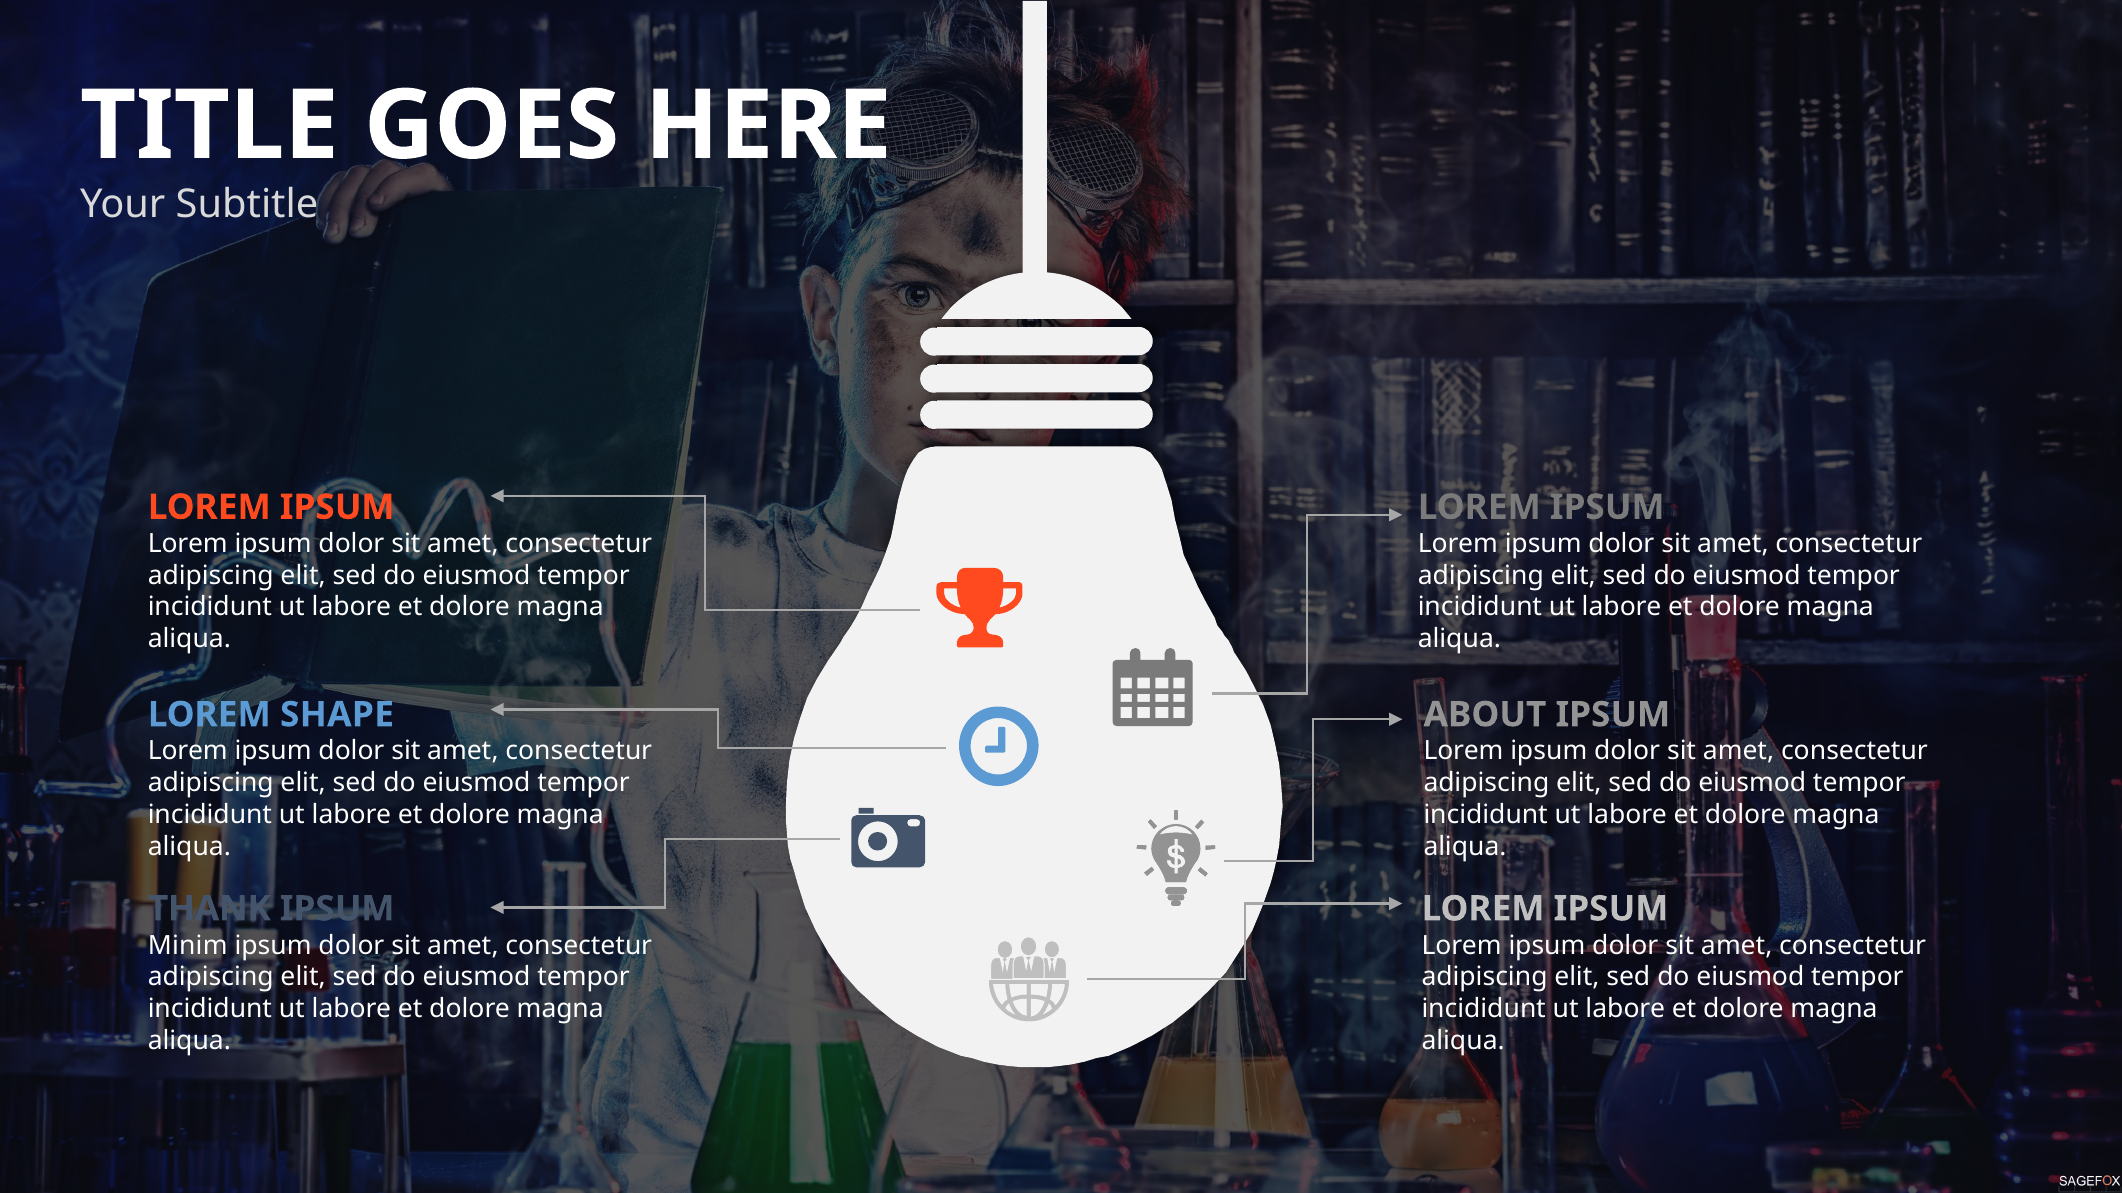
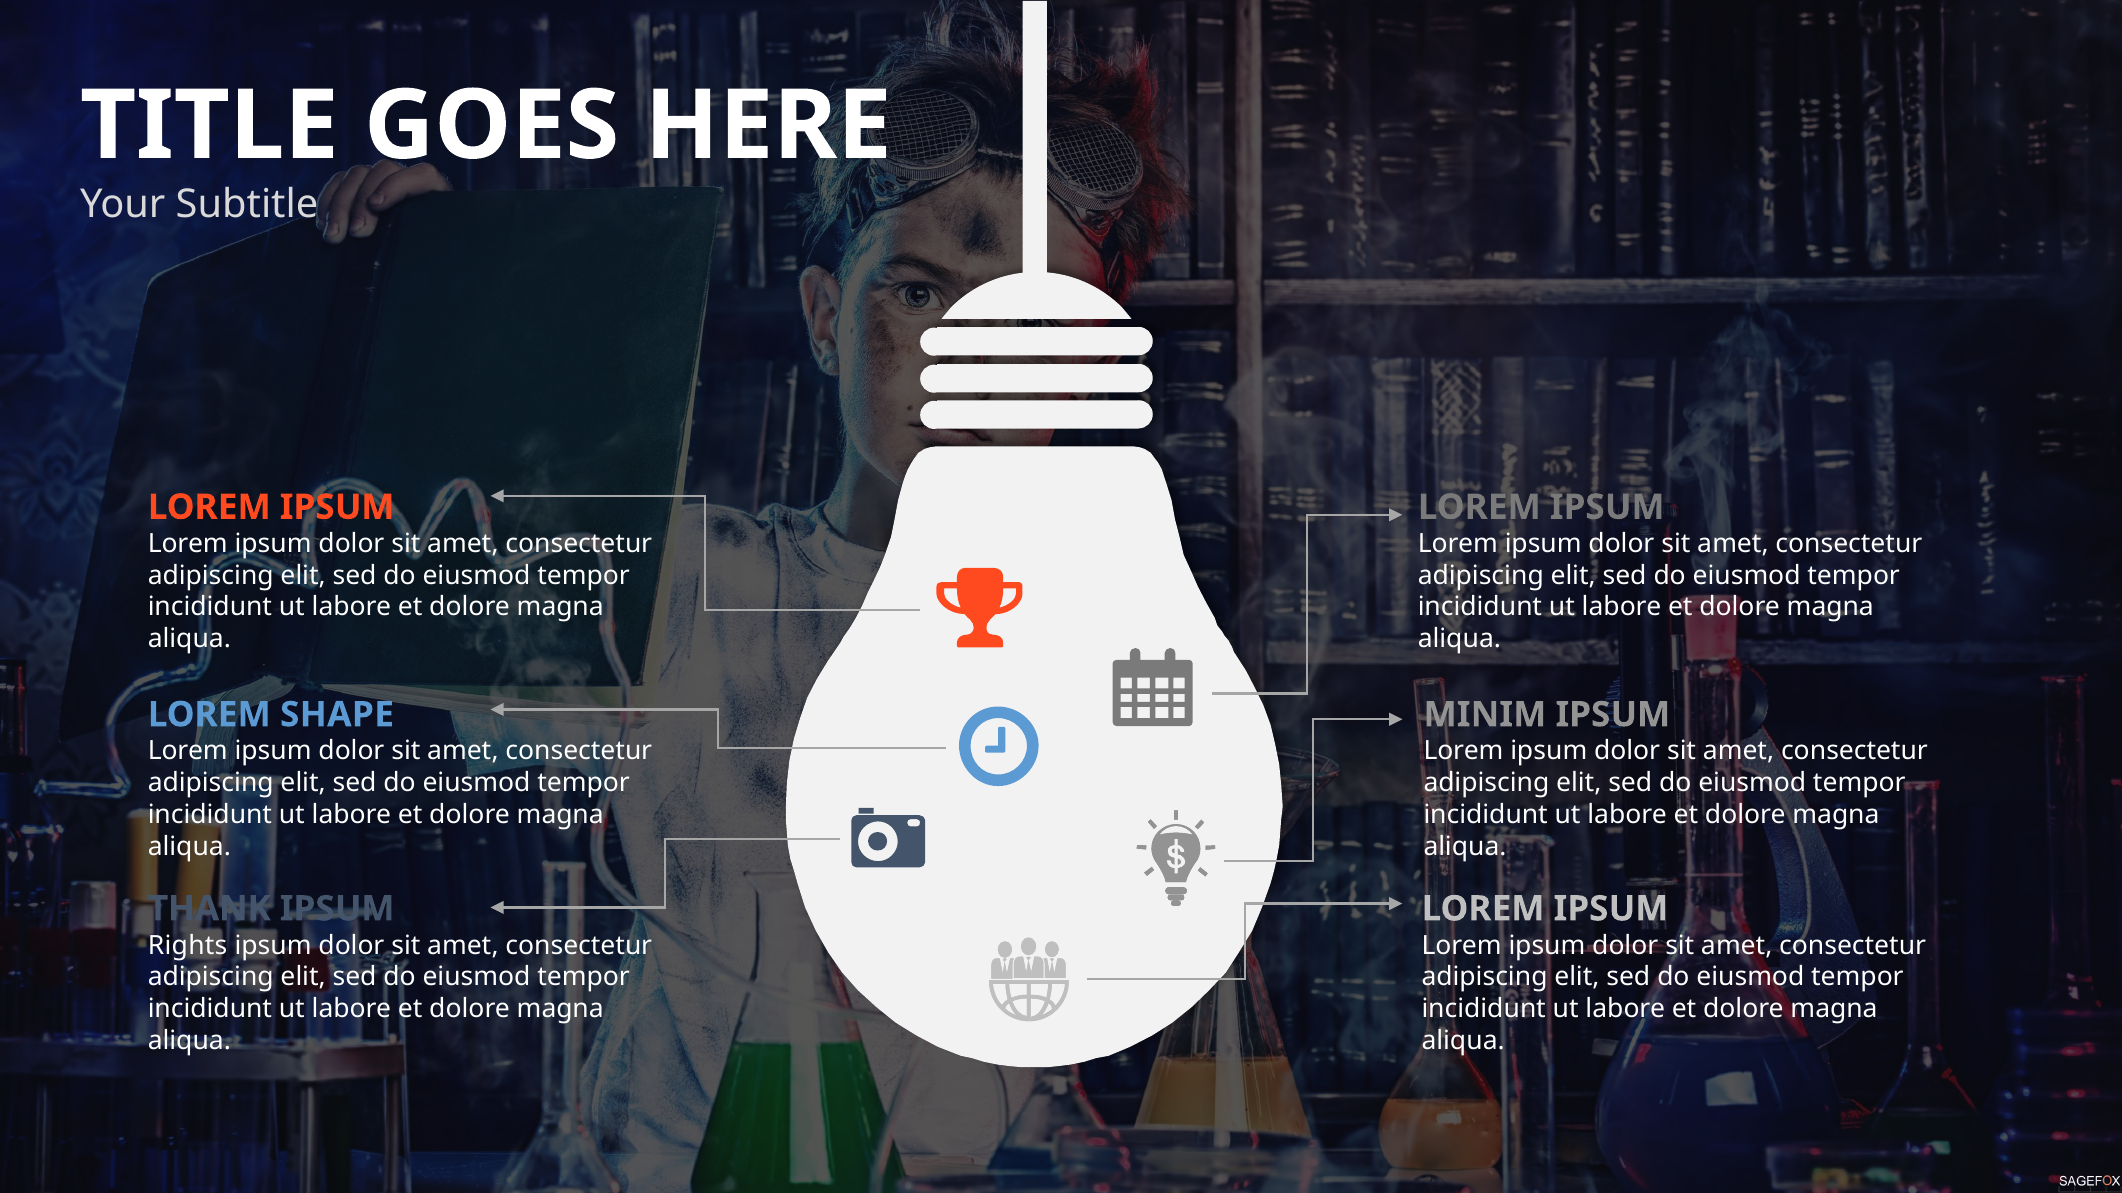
ABOUT: ABOUT -> MINIM (1485, 715)
Minim: Minim -> Rights (188, 946)
